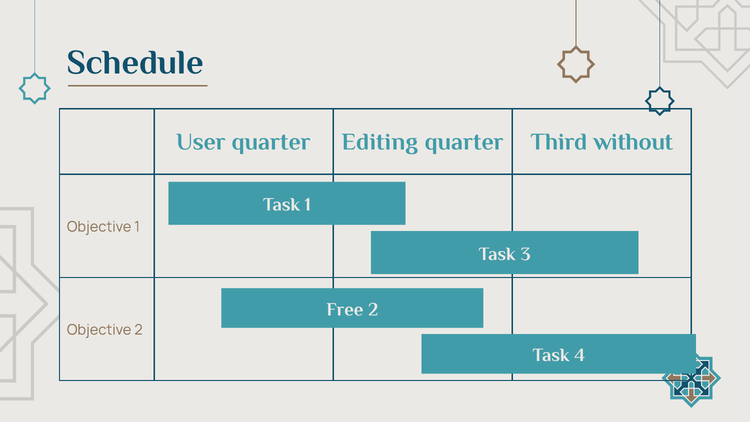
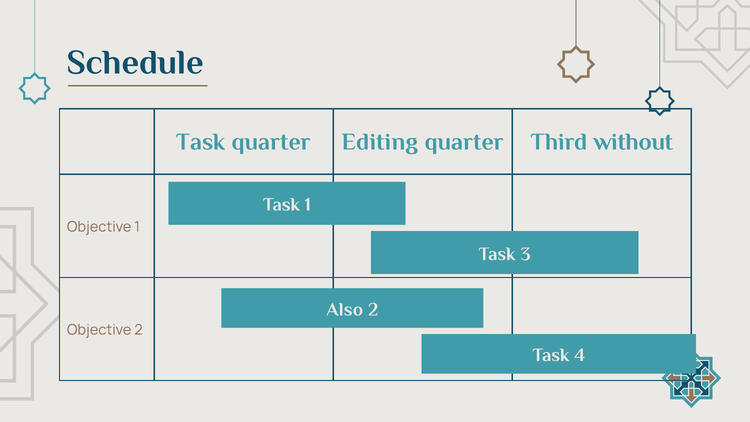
User: User -> Task (201, 142)
Free: Free -> Also (345, 309)
